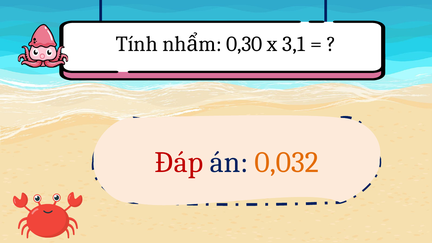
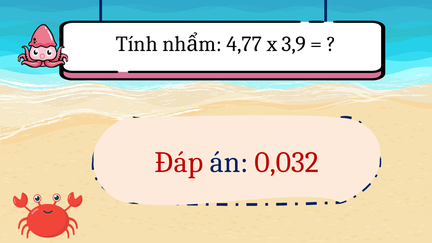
0,30: 0,30 -> 4,77 (244, 44)
3,1: 3,1 -> 3,9 (294, 44)
0,032 colour: orange -> red (287, 162)
